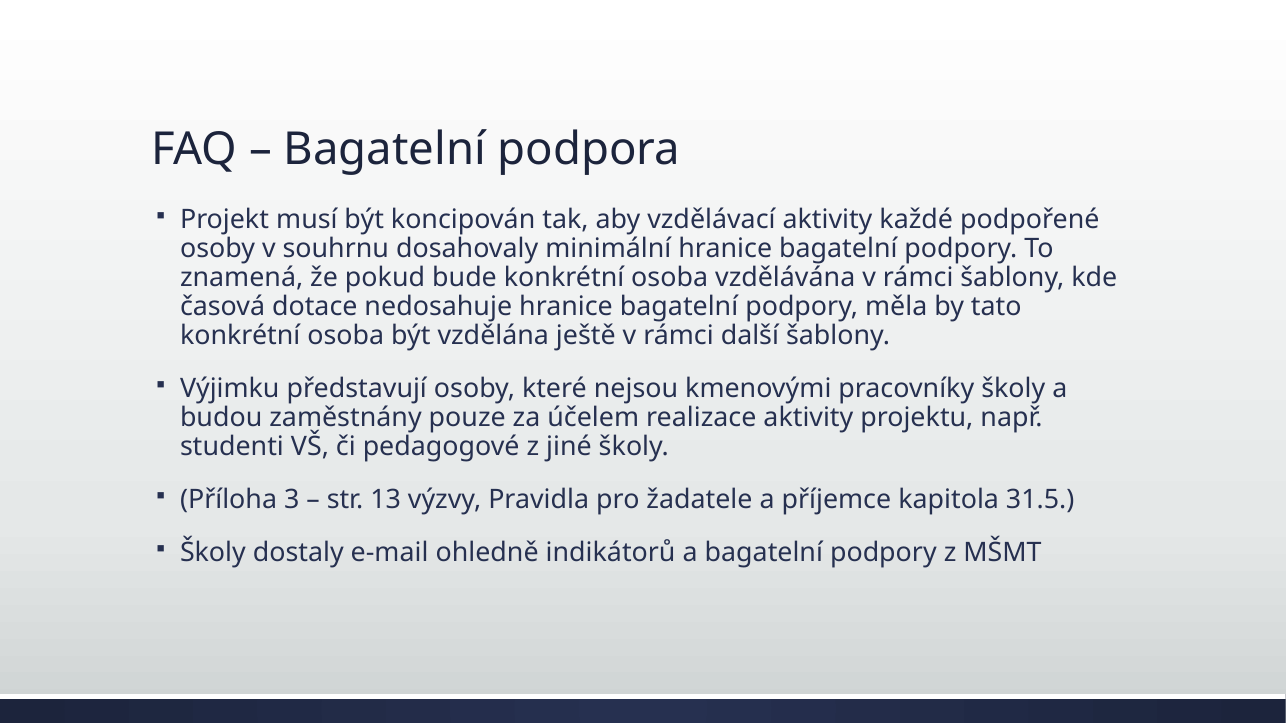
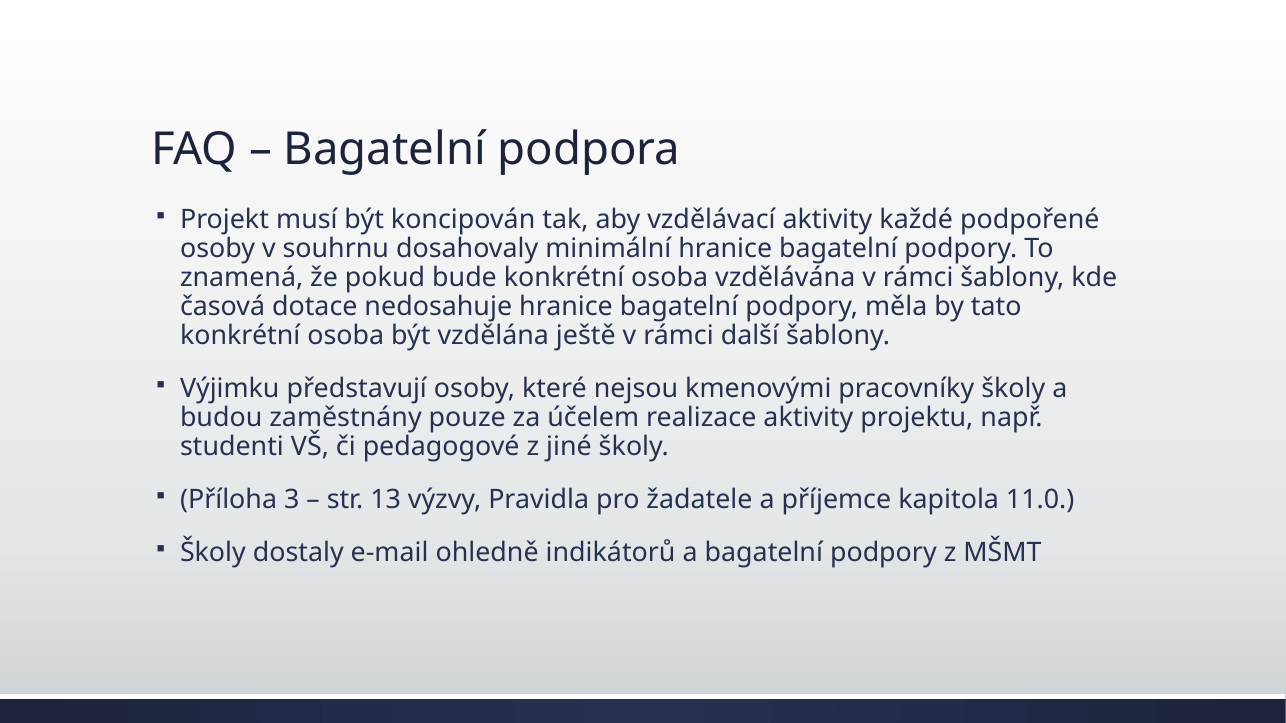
31.5: 31.5 -> 11.0 (1040, 500)
